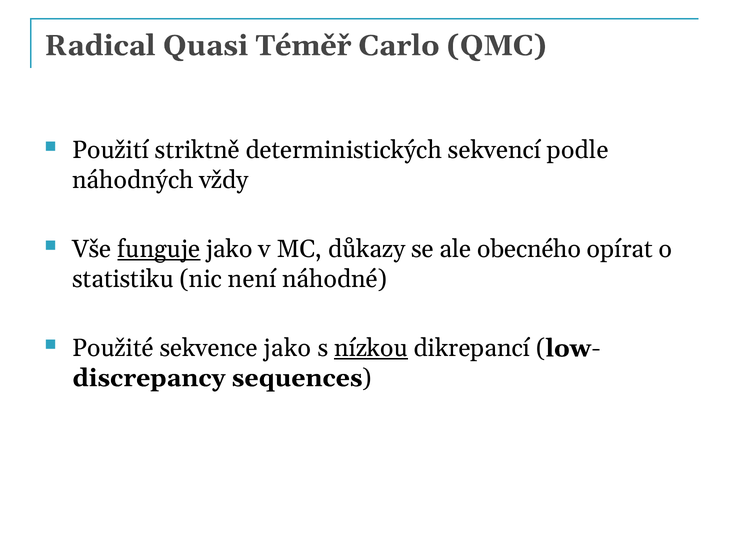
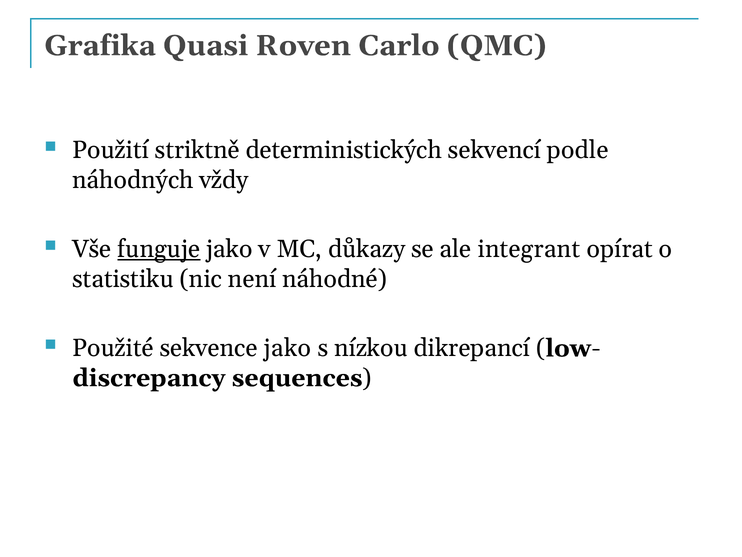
Radical: Radical -> Grafika (100, 46)
Téměř: Téměř -> Roven (303, 46)
obecného: obecného -> integrant (529, 249)
nízkou underline: present -> none (371, 348)
